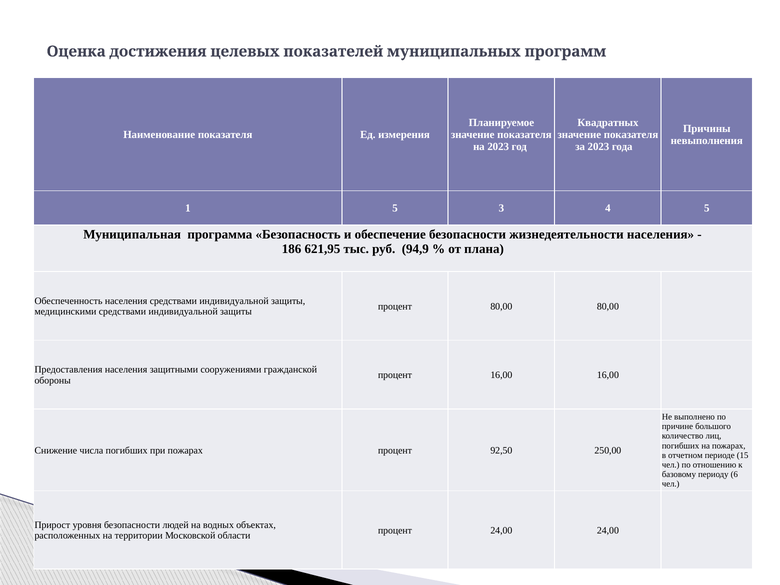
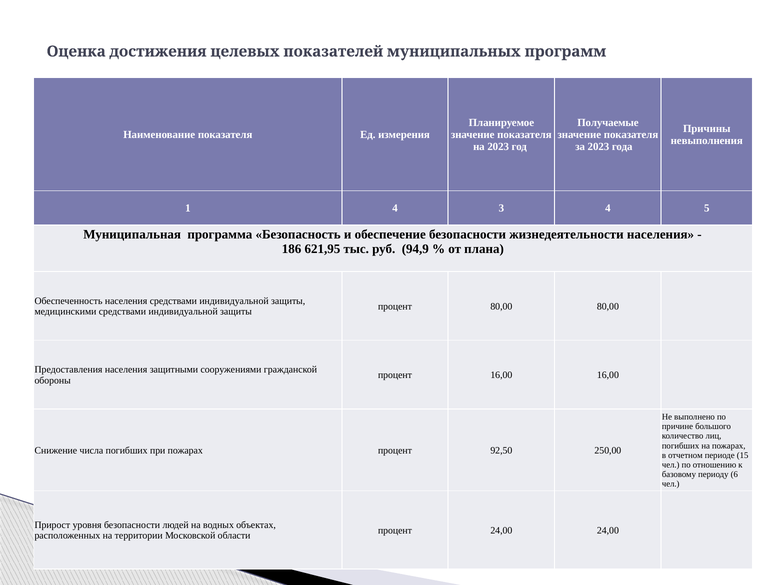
Квадратных: Квадратных -> Получаемые (608, 123)
1 5: 5 -> 4 (395, 208)
